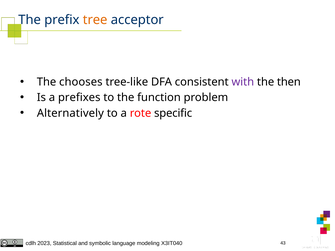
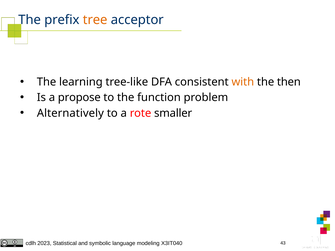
chooses: chooses -> learning (81, 82)
with colour: purple -> orange (243, 82)
prefixes: prefixes -> propose (79, 98)
specific: specific -> smaller (173, 113)
